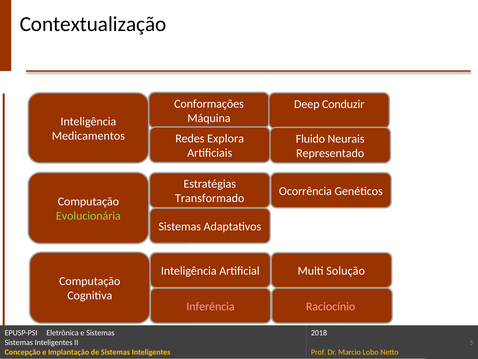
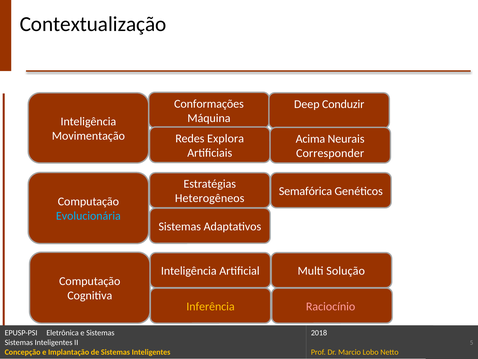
Medicamentos: Medicamentos -> Movimentação (88, 136)
Fluido: Fluido -> Acima (310, 139)
Representado: Representado -> Corresponder (330, 153)
Ocorrência: Ocorrência -> Semafórica (305, 191)
Transformado: Transformado -> Heterogêneos (210, 198)
Evolucionária colour: light green -> light blue (88, 216)
Inferência colour: pink -> yellow (211, 306)
